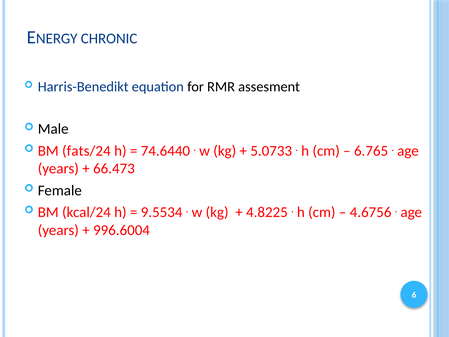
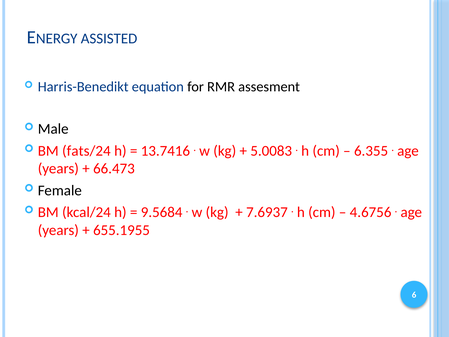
CHRONIC: CHRONIC -> ASSISTED (109, 38)
74.6440: 74.6440 -> 13.7416 (165, 151)
5.0733: 5.0733 -> 5.0083 (271, 151)
6.765: 6.765 -> 6.355 (371, 151)
9.5534: 9.5534 -> 9.5684 (162, 212)
4.8225: 4.8225 -> 7.6937 (267, 212)
996.6004: 996.6004 -> 655.1955 (121, 230)
